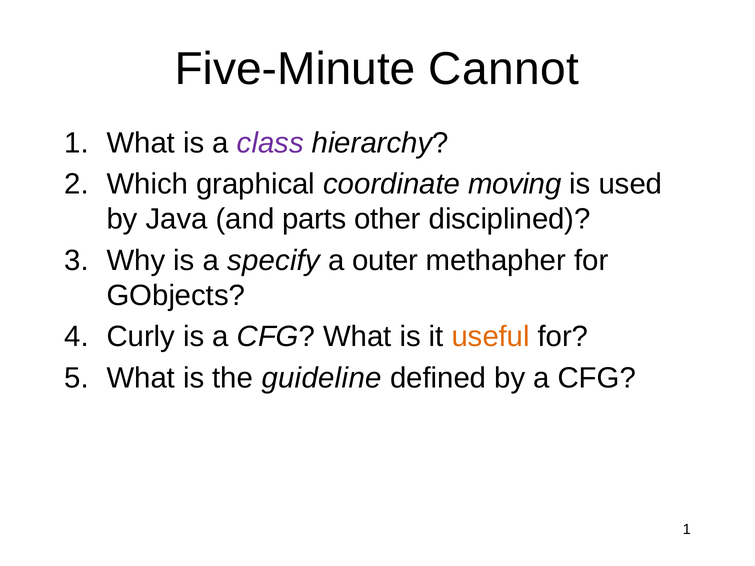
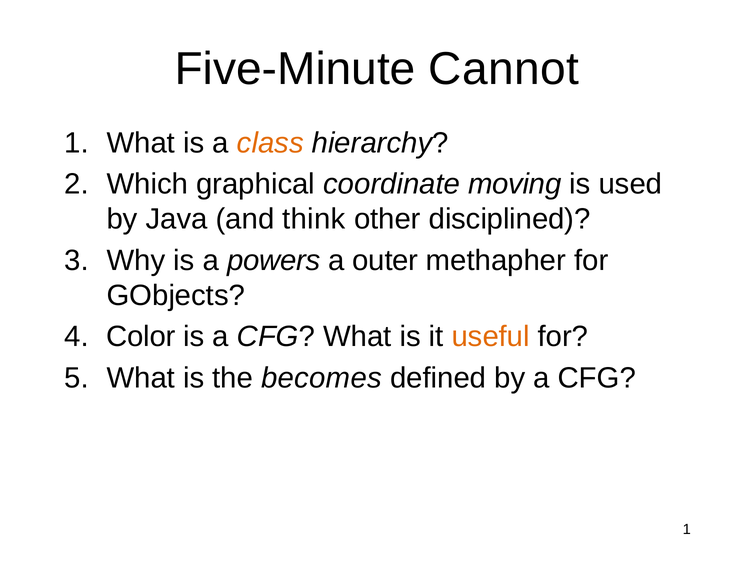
class colour: purple -> orange (270, 143)
parts: parts -> think (314, 219)
specify: specify -> powers (274, 261)
Curly: Curly -> Color (141, 337)
guideline: guideline -> becomes (322, 378)
